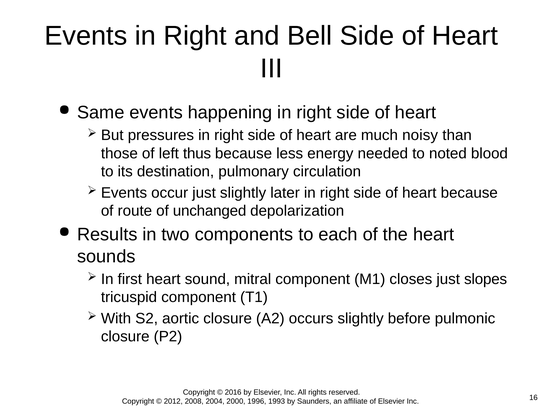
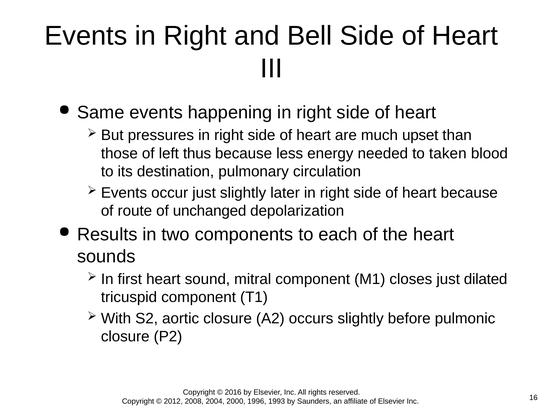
noisy: noisy -> upset (420, 135)
noted: noted -> taken (448, 153)
slopes: slopes -> dilated (486, 279)
